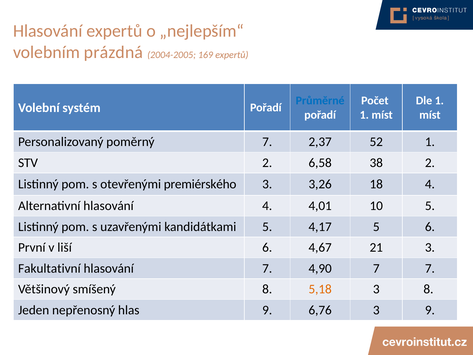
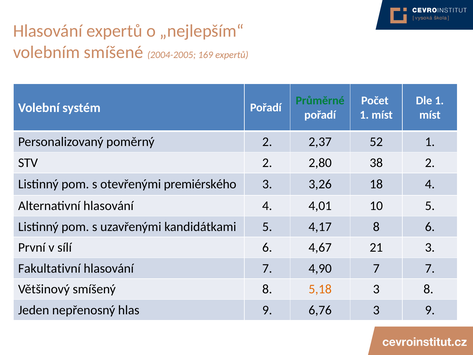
prázdná: prázdná -> smíšené (114, 52)
Průměrné colour: blue -> green (320, 100)
poměrný 7: 7 -> 2 (267, 142)
6,58: 6,58 -> 2,80 (320, 163)
4,17 5: 5 -> 8 (376, 227)
liší: liší -> sílí (65, 247)
